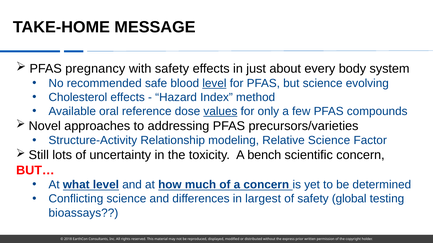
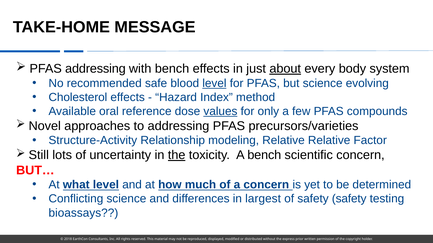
PFAS pregnancy: pregnancy -> addressing (95, 69)
with safety: safety -> bench (172, 69)
about underline: none -> present (285, 69)
Relative Science: Science -> Relative (329, 141)
the underline: none -> present (177, 155)
safety global: global -> safety (349, 199)
